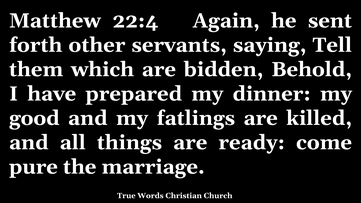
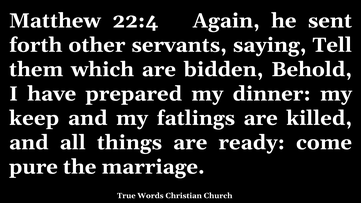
good: good -> keep (34, 118)
